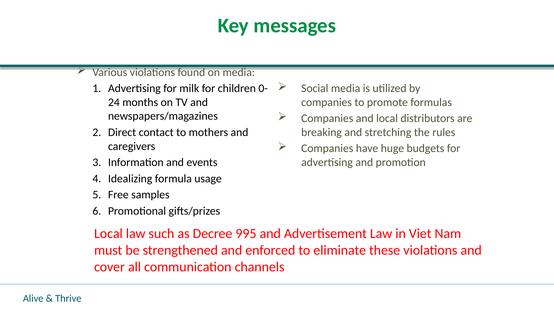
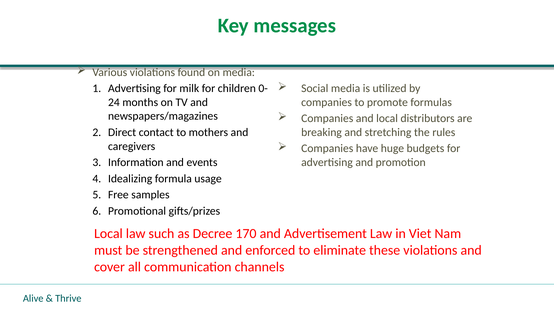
995: 995 -> 170 (246, 233)
